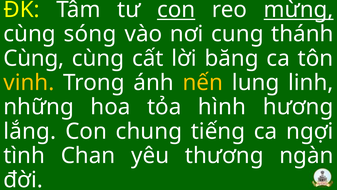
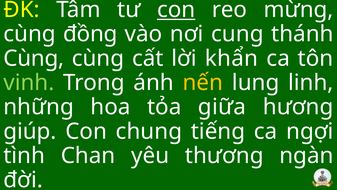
mừng underline: present -> none (299, 10)
sóng: sóng -> đồng (90, 34)
băng: băng -> khẩn (232, 58)
vinh colour: yellow -> light green (29, 83)
hình: hình -> giữa (222, 107)
lắng: lắng -> giúp (30, 131)
